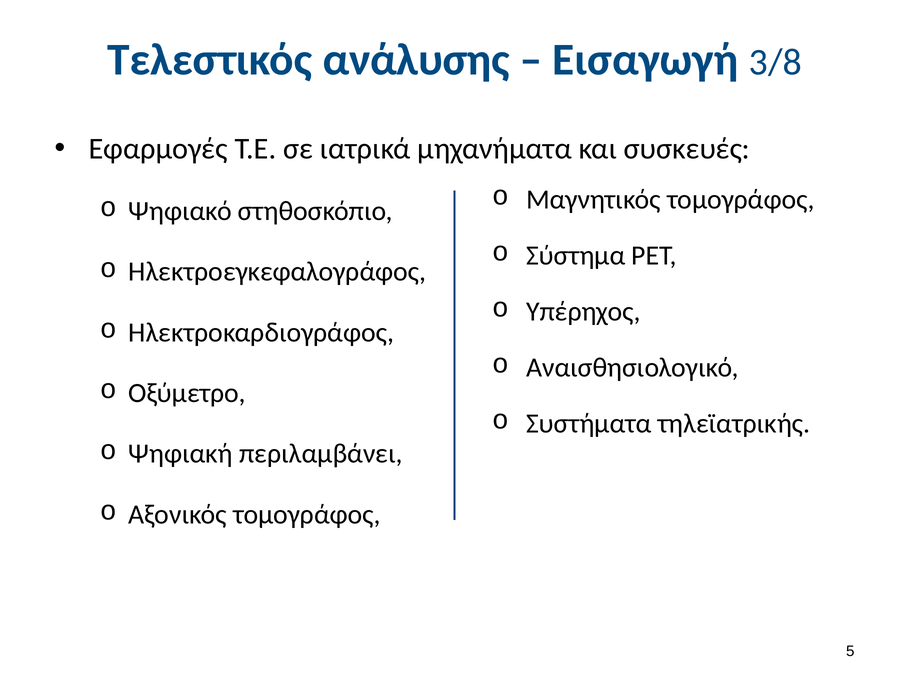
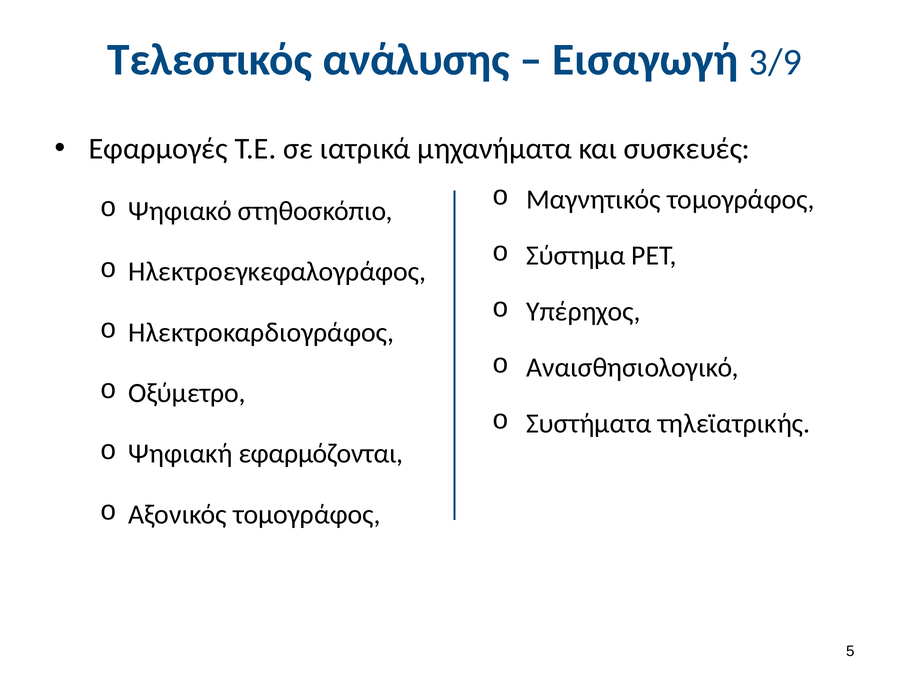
3/8: 3/8 -> 3/9 (775, 62)
περιλαμβάνει: περιλαμβάνει -> εφαρμόζονται (321, 454)
